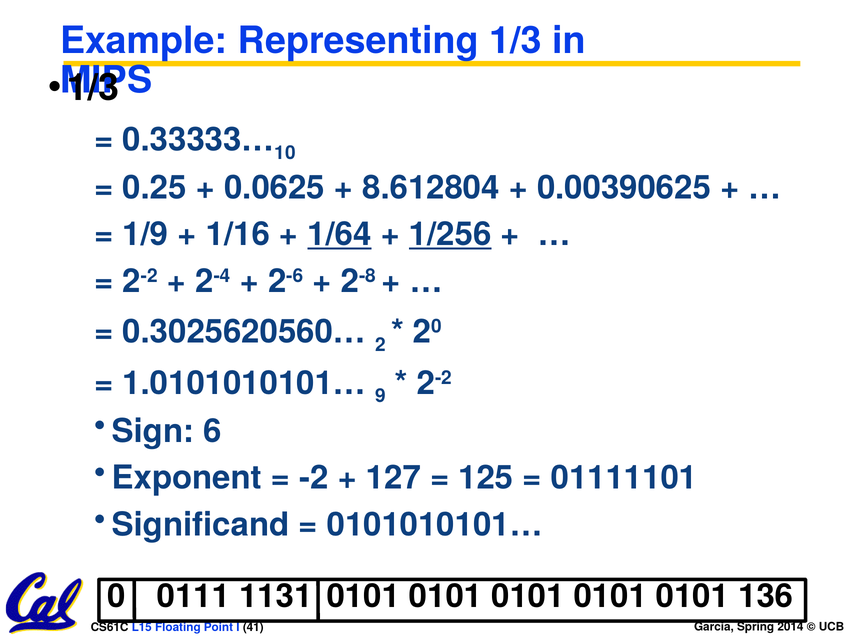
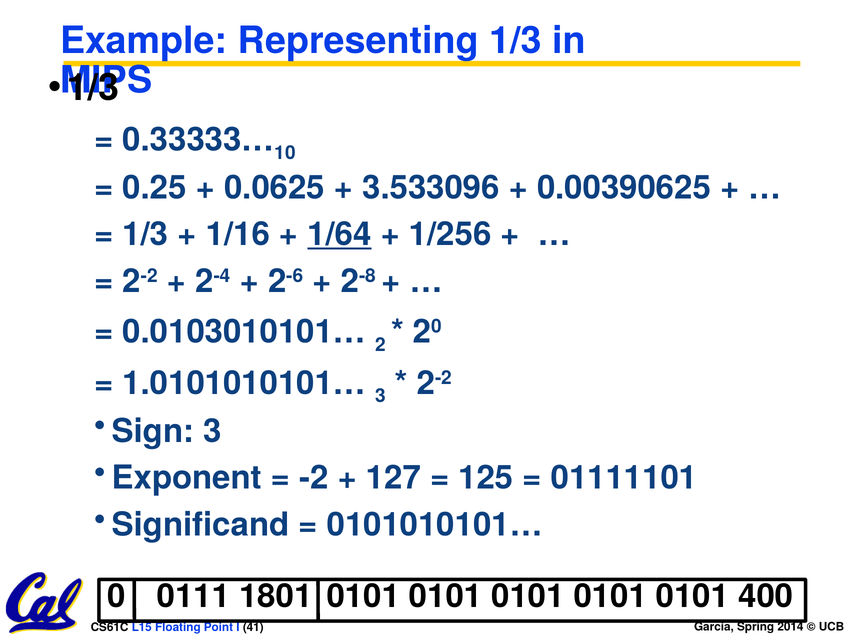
8.612804: 8.612804 -> 3.533096 (431, 188)
1/9: 1/9 -> 1/3 (145, 235)
1/256 underline: present -> none (450, 235)
0.3025620560…: 0.3025620560… -> 0.0103010101… (244, 332)
1.0101010101… 9: 9 -> 3 (380, 396)
Sign 6: 6 -> 3 (212, 431)
1131: 1131 -> 1801 (276, 596)
136: 136 -> 400 (766, 596)
